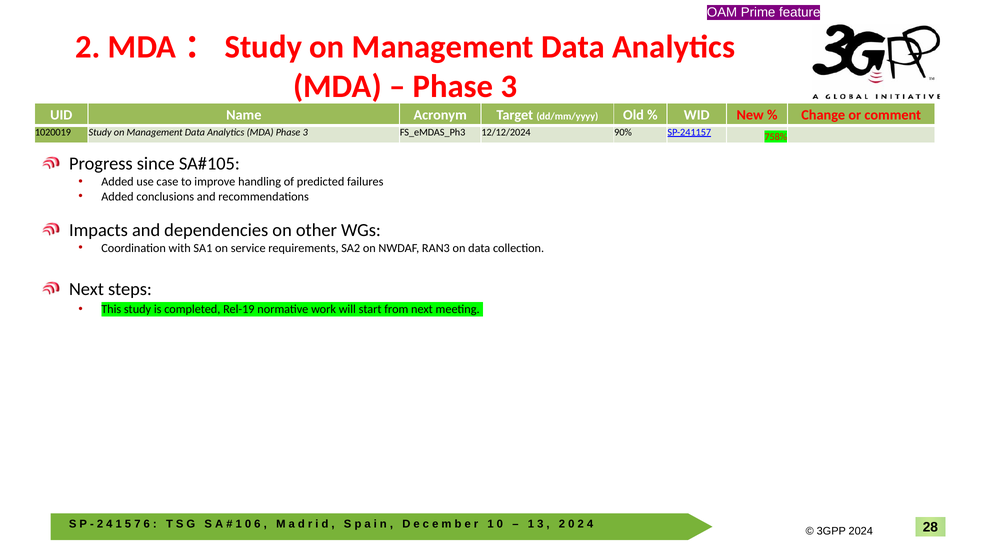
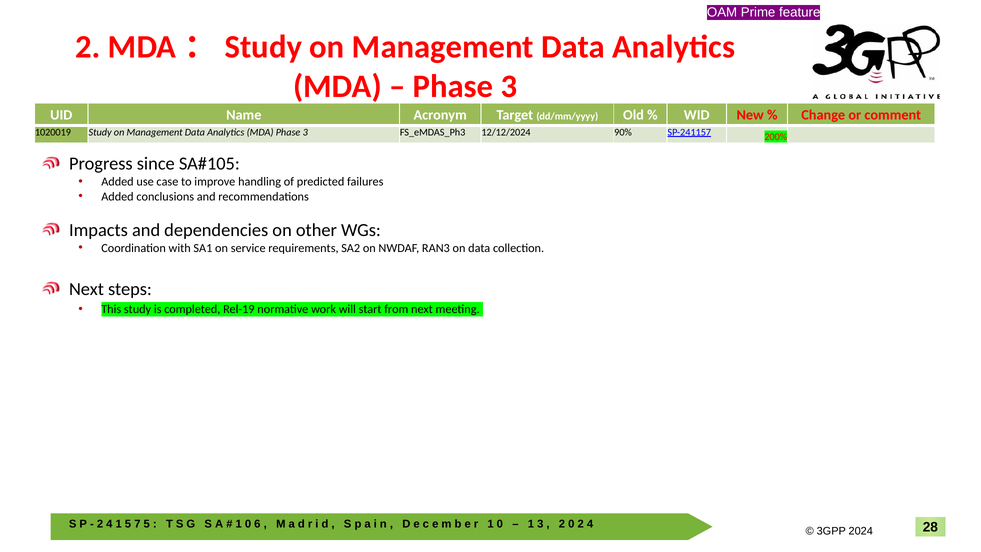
758%: 758% -> 200% (776, 137)
6: 6 -> 5 (147, 524)
